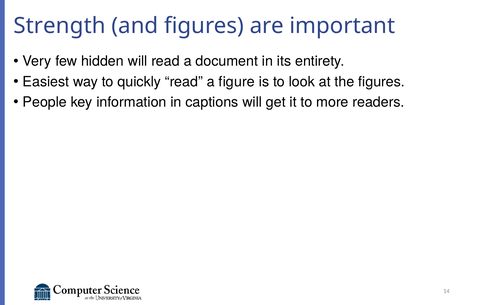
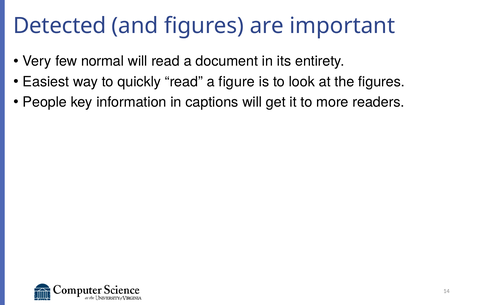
Strength: Strength -> Detected (60, 26)
hidden: hidden -> normal (102, 61)
